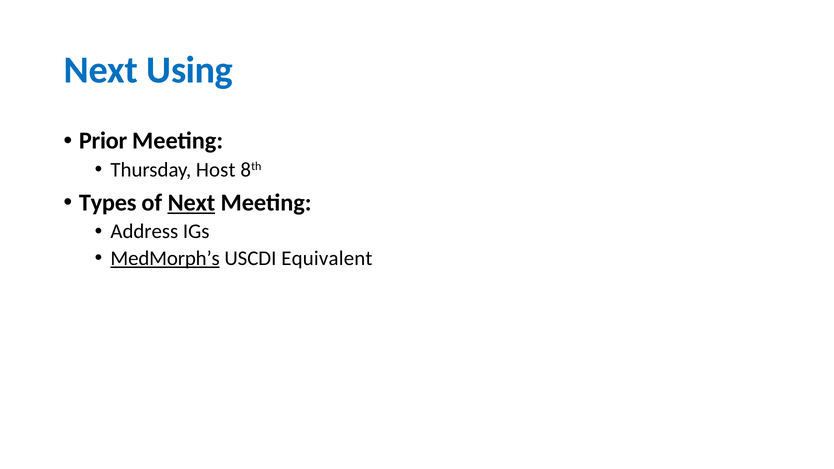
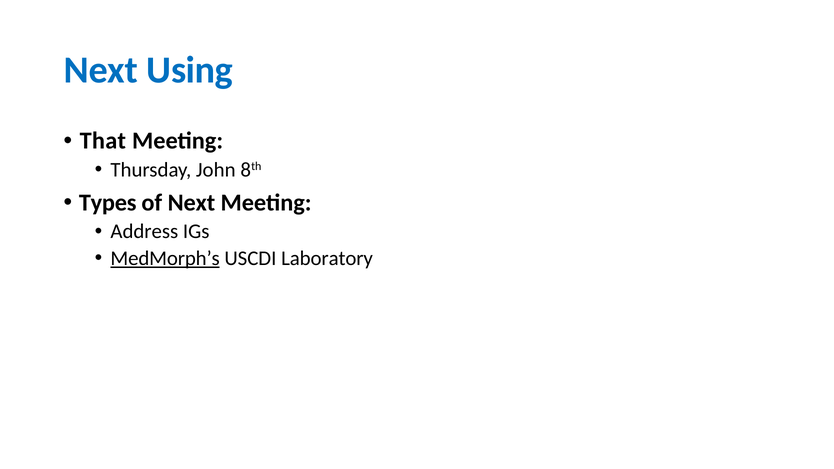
Prior: Prior -> That (103, 141)
Host: Host -> John (216, 170)
Next underline: present -> none (191, 203)
Equivalent: Equivalent -> Laboratory (327, 258)
